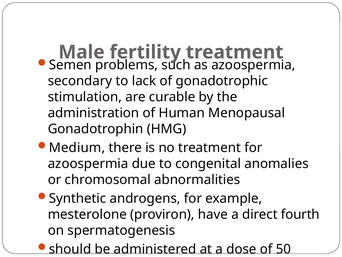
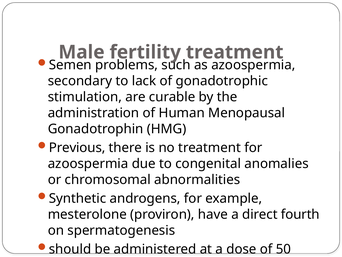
Medium: Medium -> Previous (77, 147)
